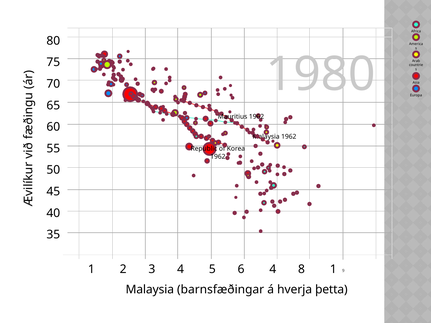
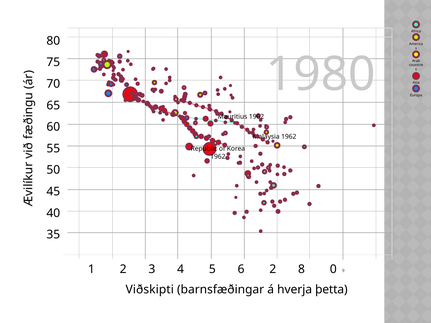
4: 4 -> 2 (273, 269)
8 1: 1 -> 0 (333, 269)
Malaysia: Malaysia -> Viðskipti (150, 290)
